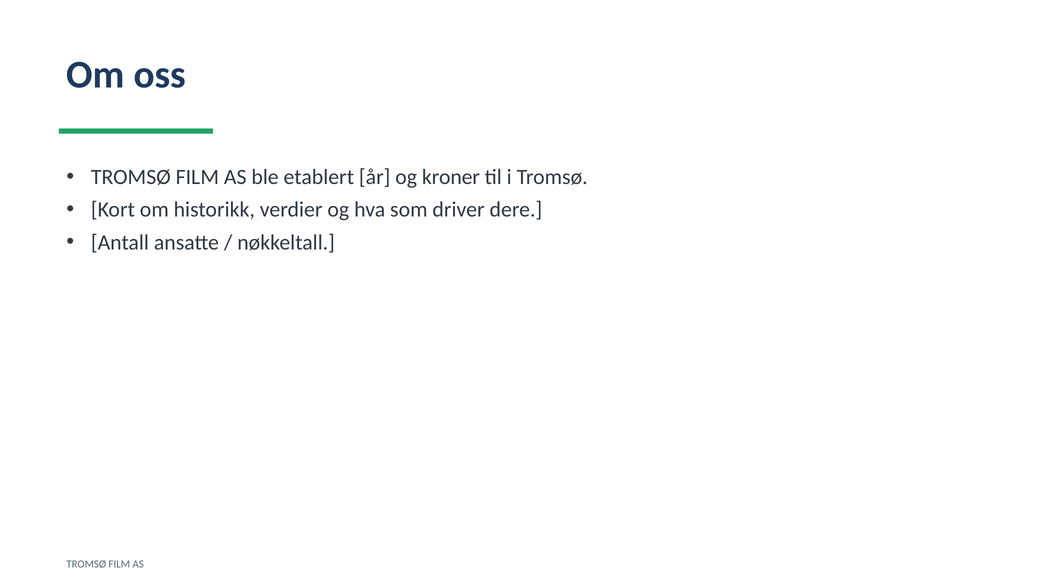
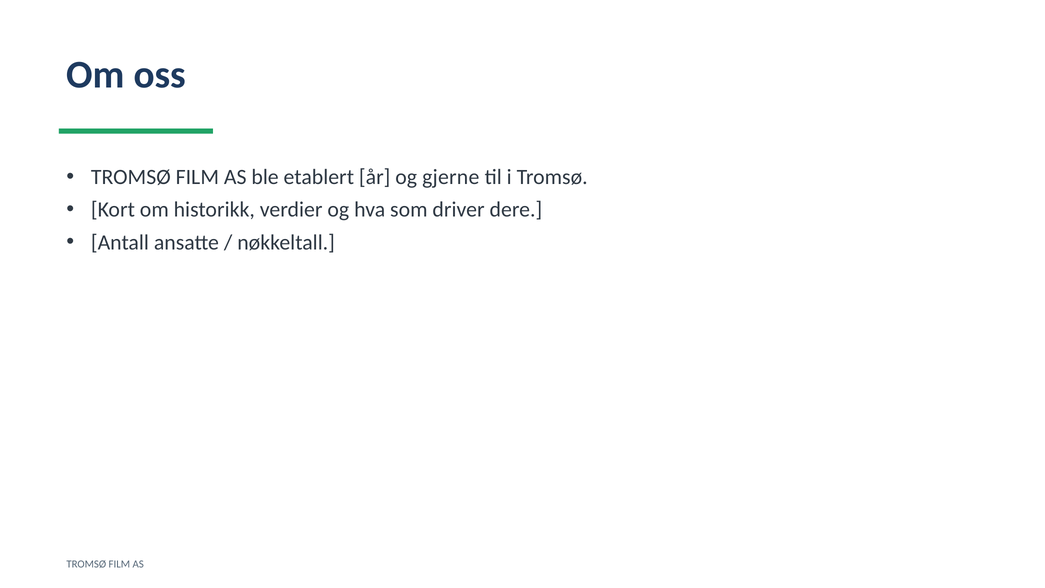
kroner: kroner -> gjerne (451, 177)
